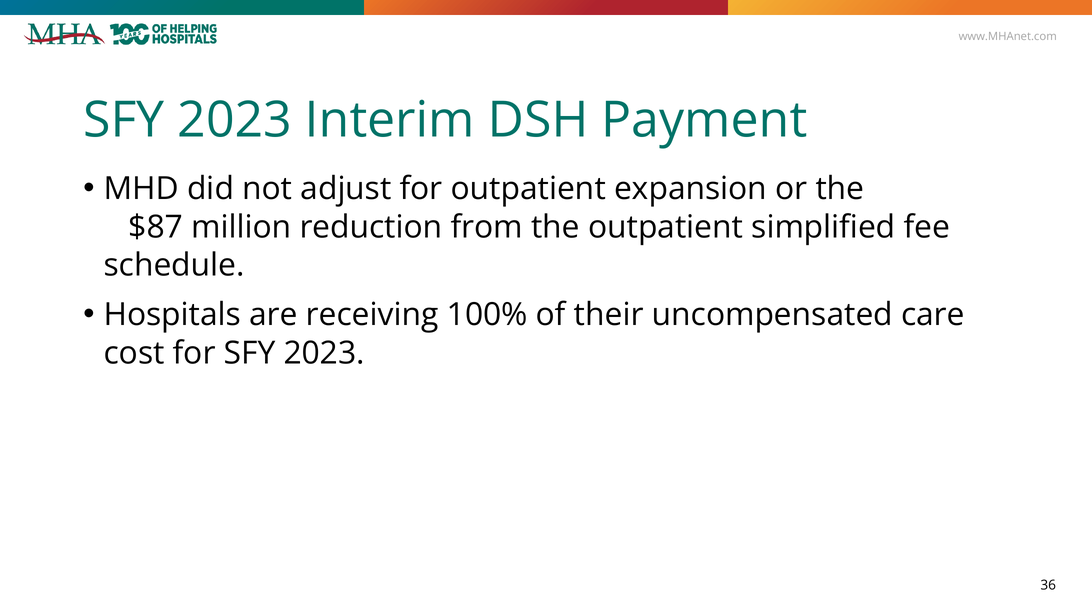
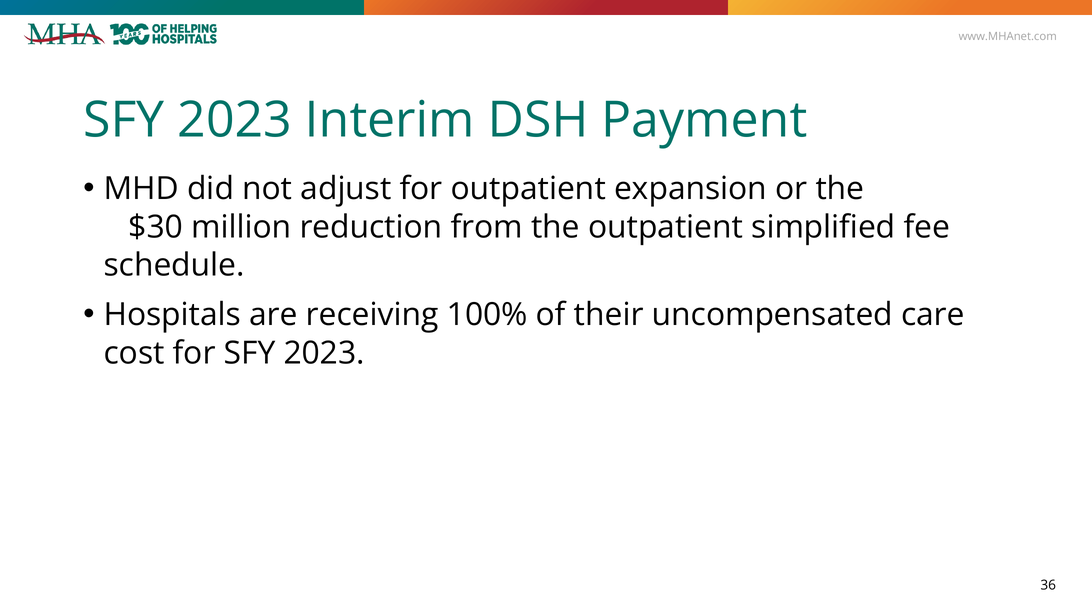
$87: $87 -> $30 (156, 227)
